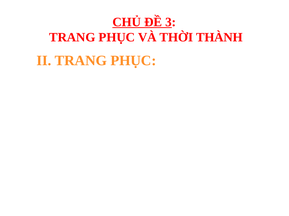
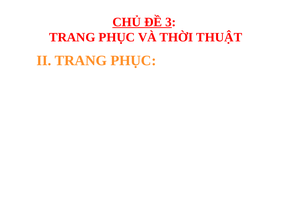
THÀNH: THÀNH -> THUẬT (219, 37)
